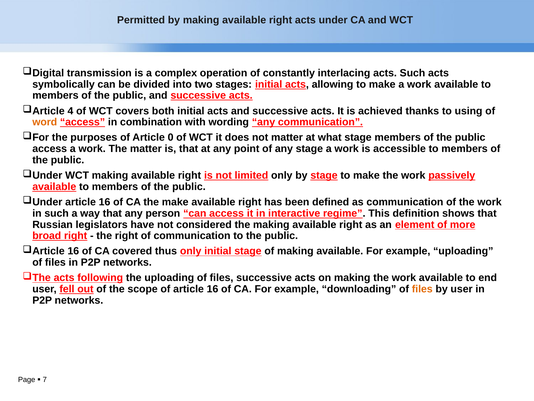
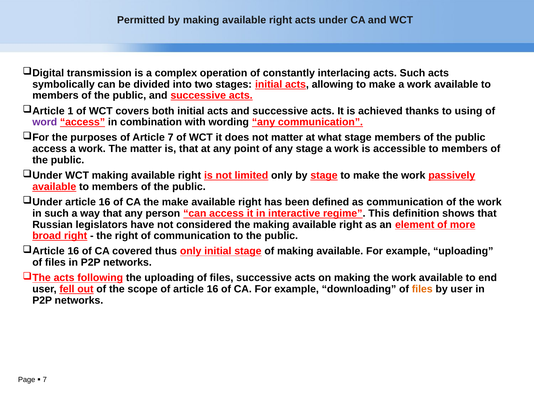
4: 4 -> 1 (70, 111)
word colour: orange -> purple (45, 122)
Article 0: 0 -> 7 (171, 137)
